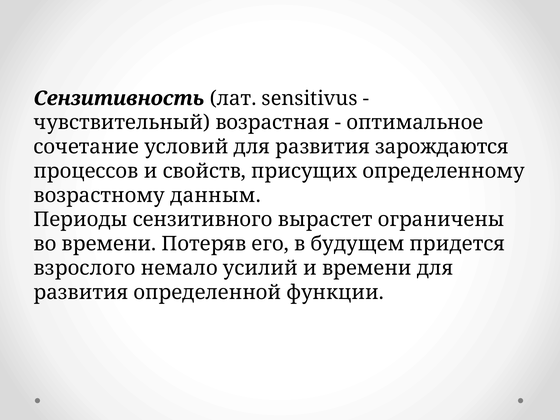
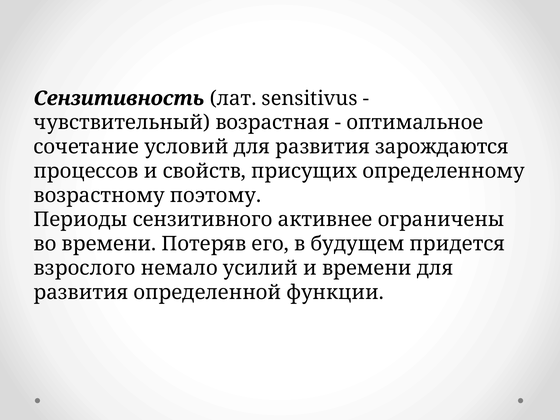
данным: данным -> поэтому (215, 195)
вырастет: вырастет -> активнее (325, 220)
